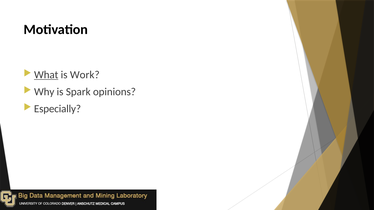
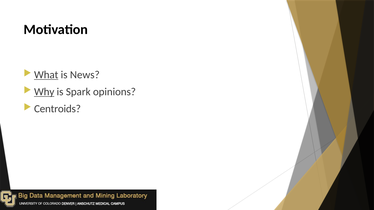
Work: Work -> News (85, 75)
Why underline: none -> present (44, 92)
Especially: Especially -> Centroids (57, 109)
